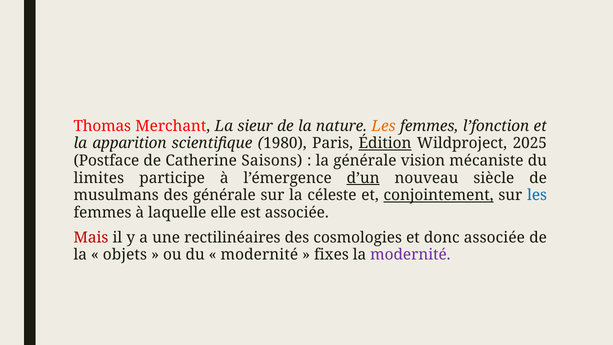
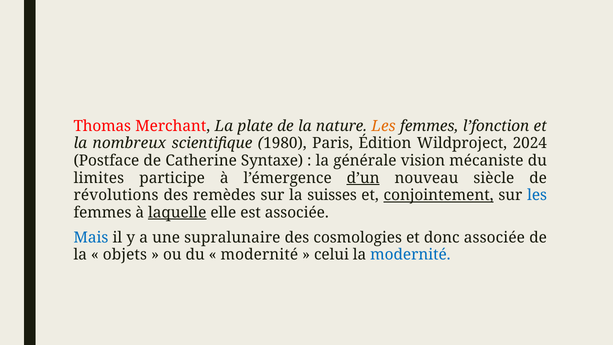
sieur: sieur -> plate (255, 126)
apparition: apparition -> nombreux (129, 143)
Édition underline: present -> none (385, 143)
2025: 2025 -> 2024 (530, 143)
Saisons: Saisons -> Syntaxe (272, 161)
musulmans: musulmans -> révolutions (116, 195)
des générale: générale -> remèdes (224, 195)
céleste: céleste -> suisses (332, 195)
laquelle underline: none -> present (177, 212)
Mais colour: red -> blue (91, 237)
rectilinéaires: rectilinéaires -> supralunaire (232, 237)
fixes: fixes -> celui (331, 255)
modernité colour: purple -> blue (410, 255)
